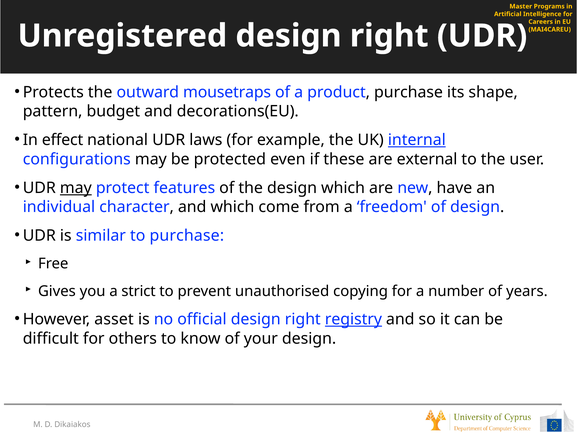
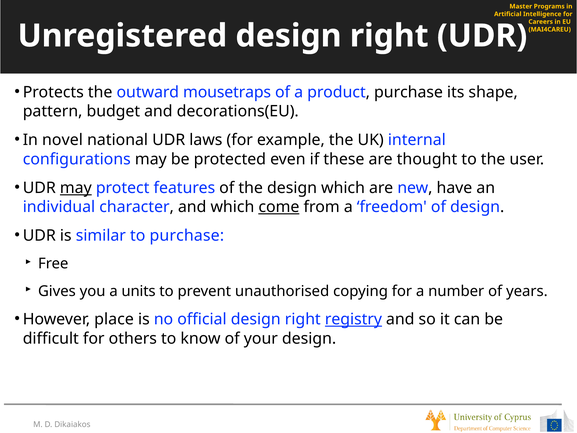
effect: effect -> novel (62, 140)
internal underline: present -> none (417, 140)
external: external -> thought (427, 159)
come underline: none -> present (279, 207)
strict: strict -> units (139, 291)
asset: asset -> place (114, 319)
